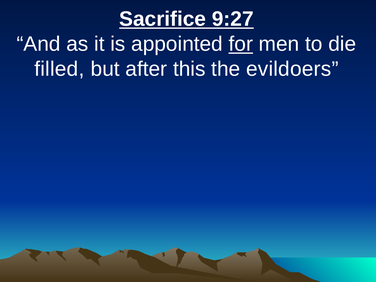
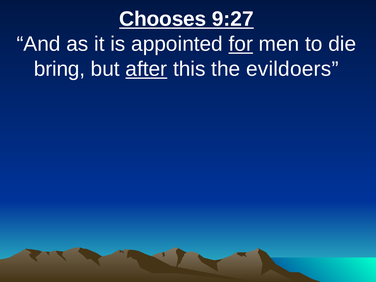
Sacrifice: Sacrifice -> Chooses (163, 19)
filled: filled -> bring (60, 69)
after underline: none -> present (146, 69)
